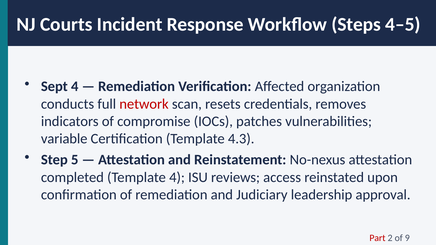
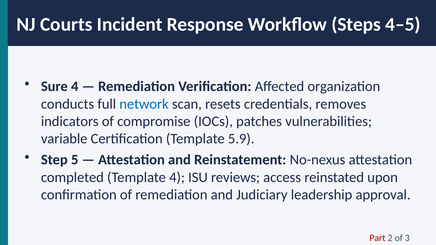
Sept: Sept -> Sure (54, 87)
network colour: red -> blue (144, 104)
4.3: 4.3 -> 5.9 (241, 139)
9: 9 -> 3 (407, 238)
